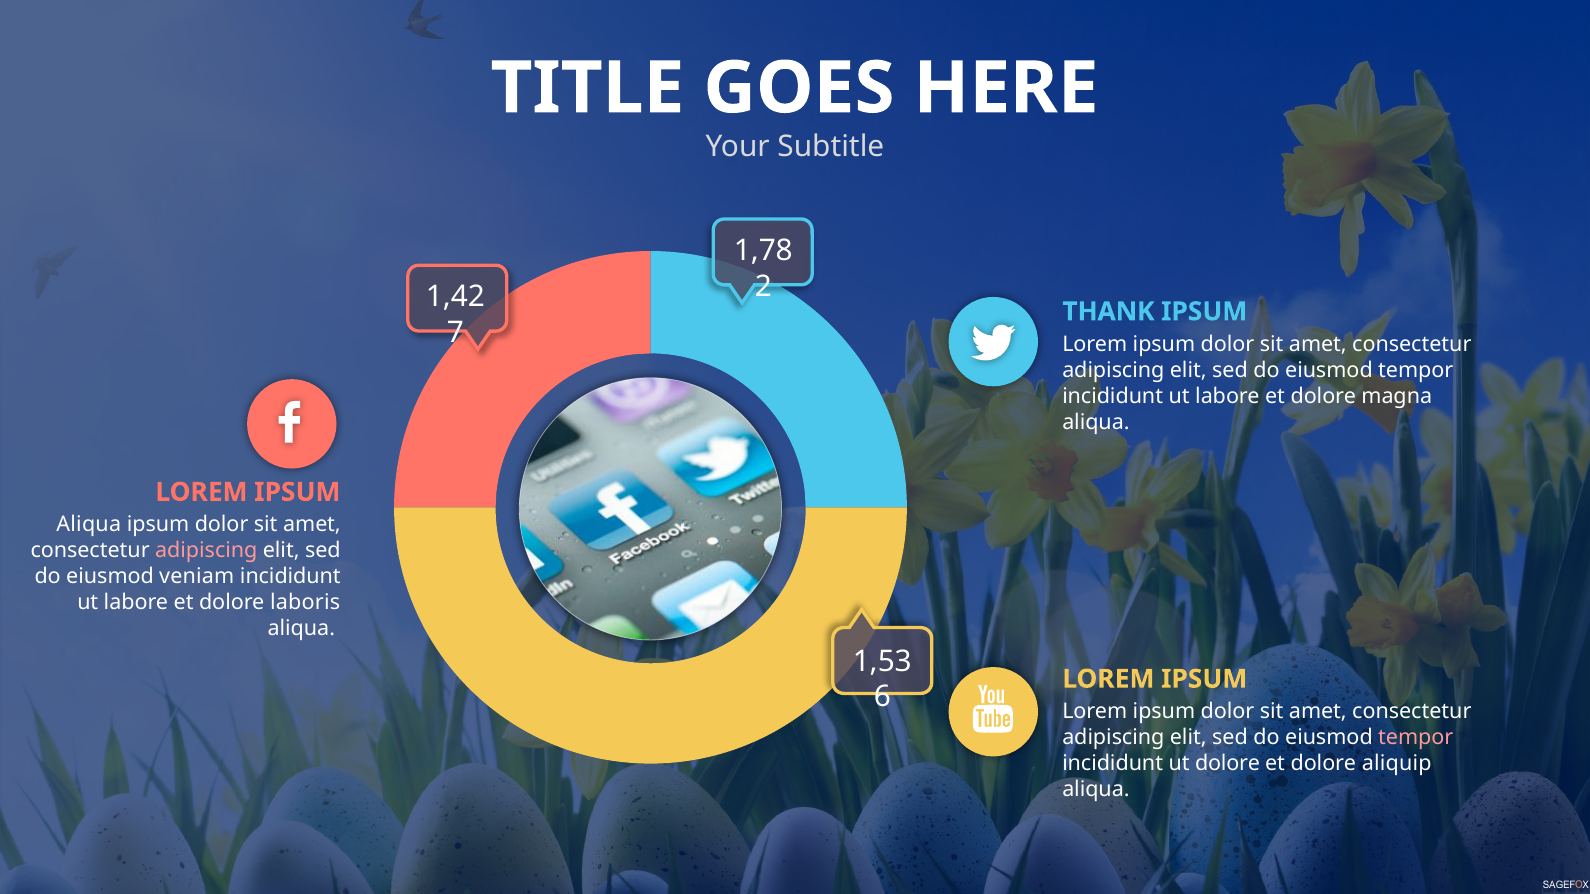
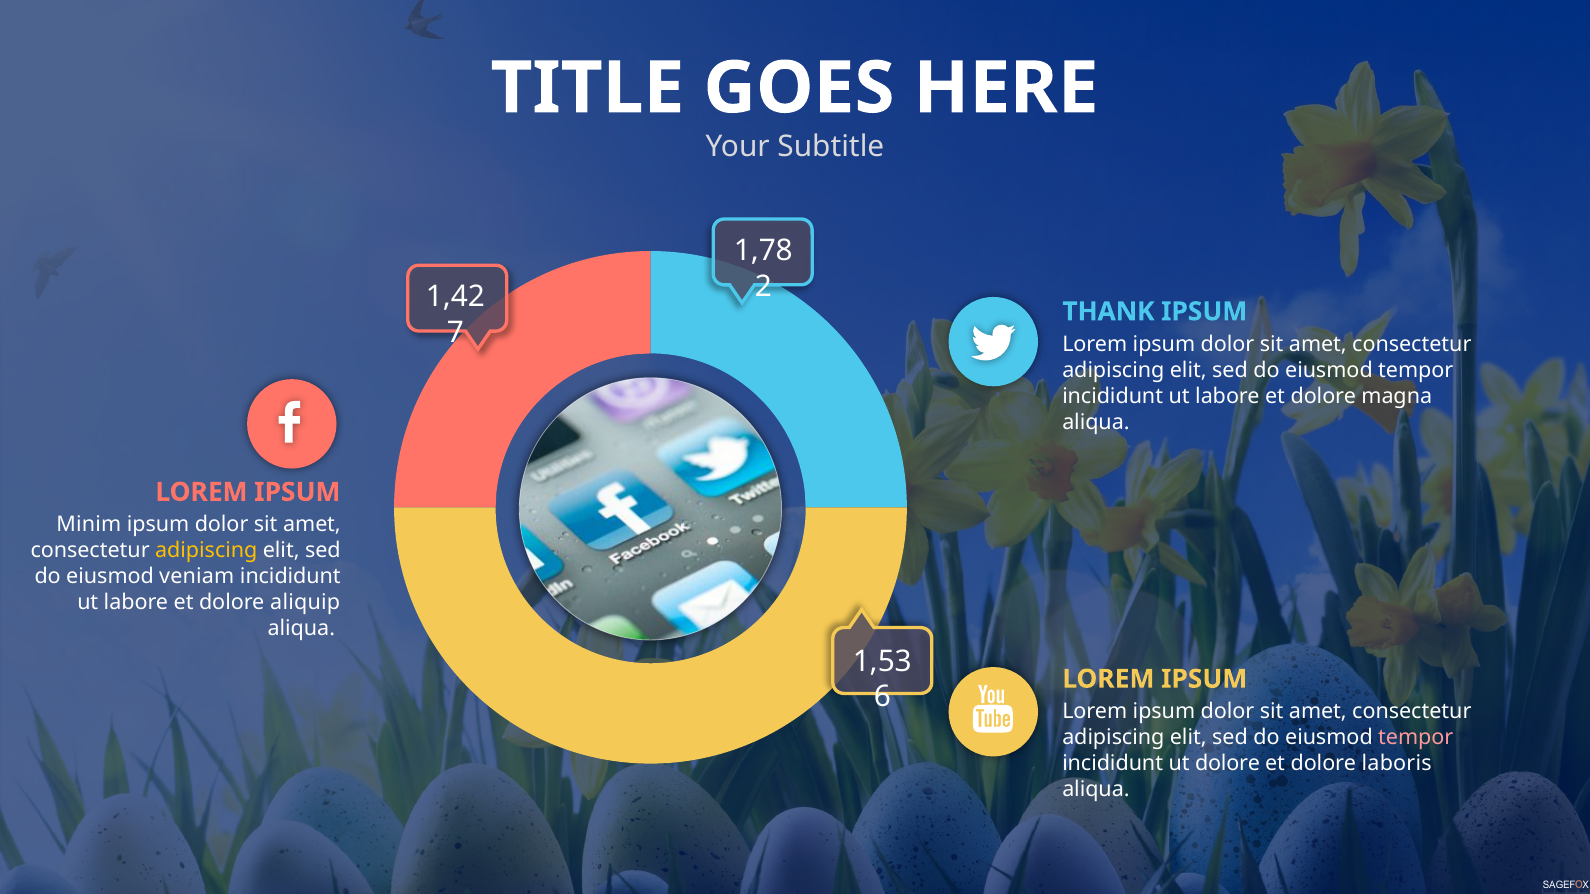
Aliqua: Aliqua -> Minim (89, 525)
adipiscing colour: pink -> yellow (206, 551)
laboris: laboris -> aliquip (305, 603)
aliquip: aliquip -> laboris (1397, 764)
